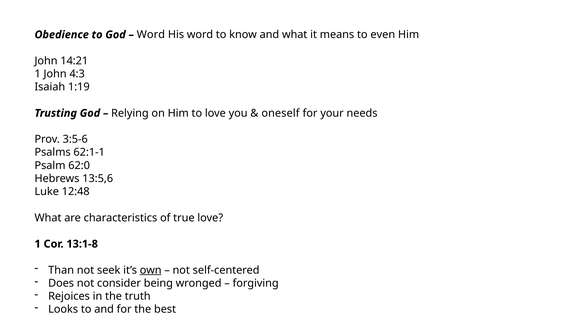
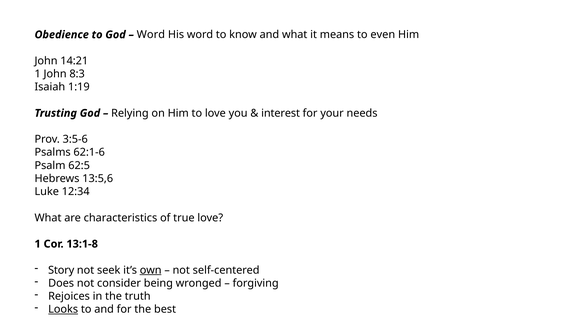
4:3: 4:3 -> 8:3 (77, 74)
oneself: oneself -> interest (281, 113)
62:1-1: 62:1-1 -> 62:1-6 (89, 153)
62:0: 62:0 -> 62:5 (79, 166)
12:48: 12:48 -> 12:34 (76, 192)
Than: Than -> Story (61, 270)
Looks underline: none -> present (63, 310)
